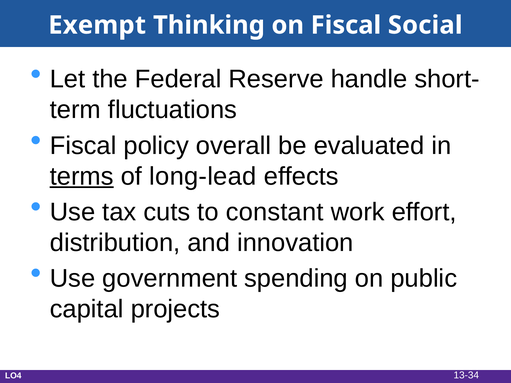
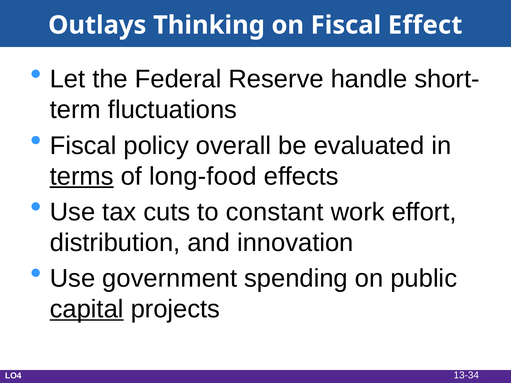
Exempt: Exempt -> Outlays (97, 25)
Social: Social -> Effect (425, 25)
long-lead: long-lead -> long-food (203, 176)
capital underline: none -> present (87, 309)
